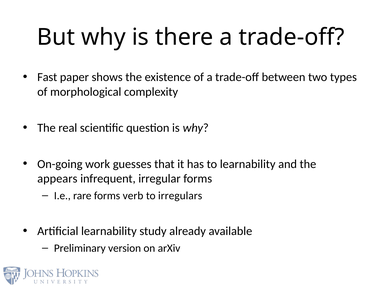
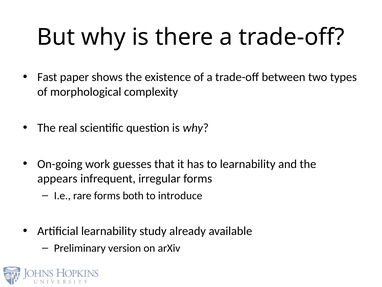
verb: verb -> both (133, 195)
irregulars: irregulars -> introduce (180, 195)
